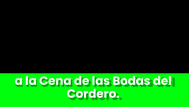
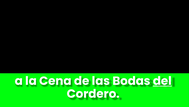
del underline: none -> present (162, 81)
